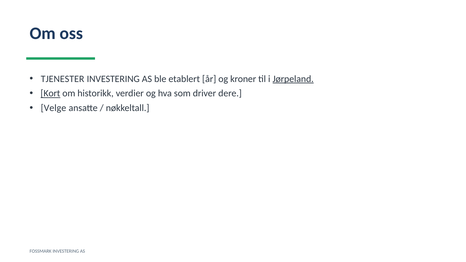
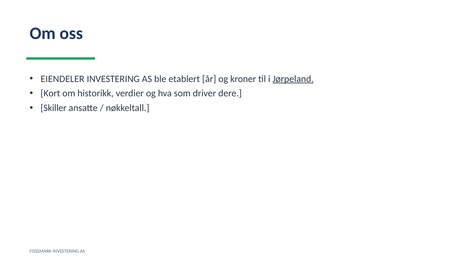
TJENESTER: TJENESTER -> EIENDELER (63, 79)
Kort underline: present -> none (50, 93)
Velge: Velge -> Skiller (54, 108)
